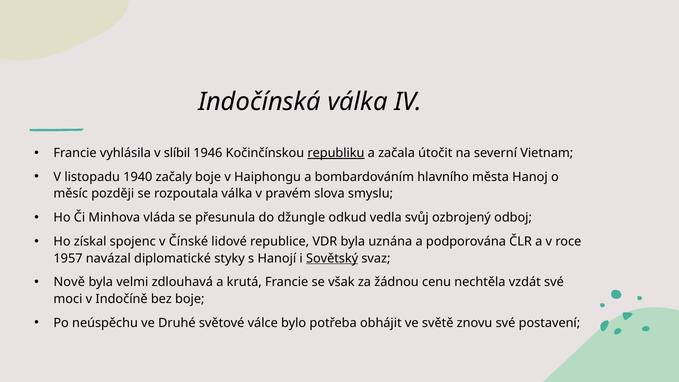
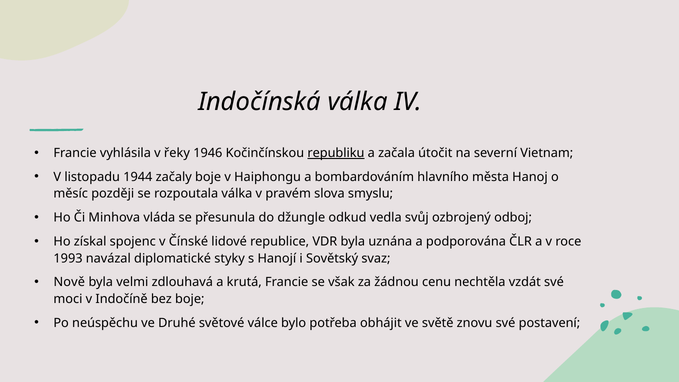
slíbil: slíbil -> řeky (177, 153)
1940: 1940 -> 1944 (138, 177)
1957: 1957 -> 1993 (68, 258)
Sovětský underline: present -> none (332, 258)
